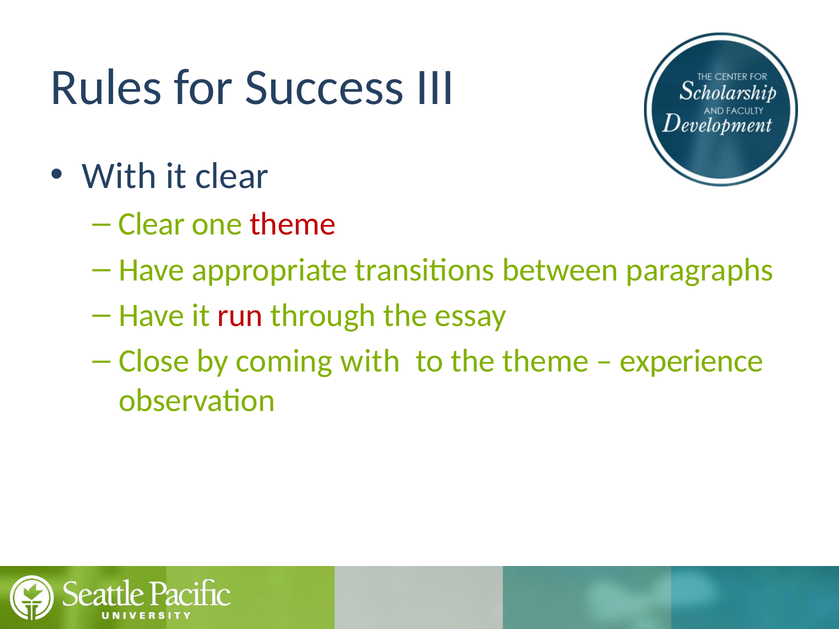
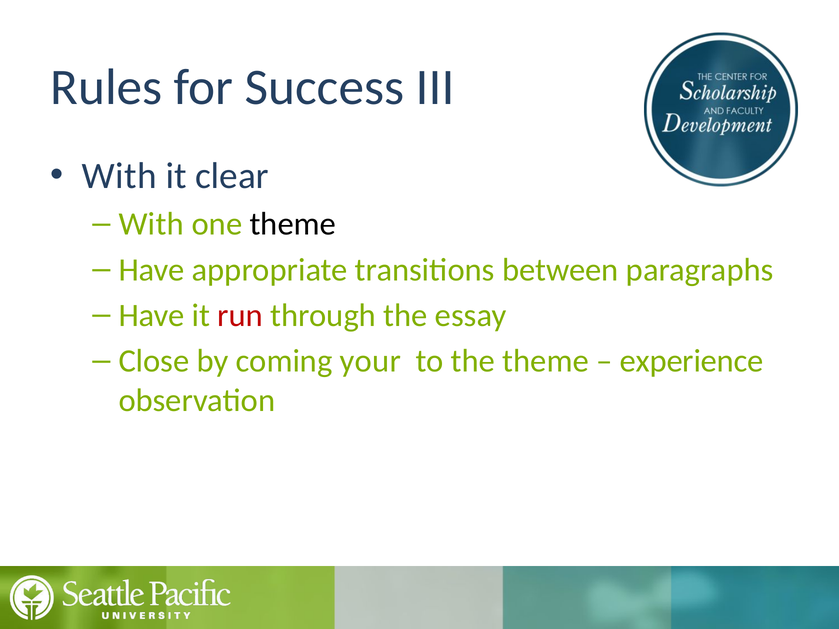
Clear: Clear -> With (151, 224)
theme colour: red -> black (293, 224)
coming with: with -> your (370, 361)
